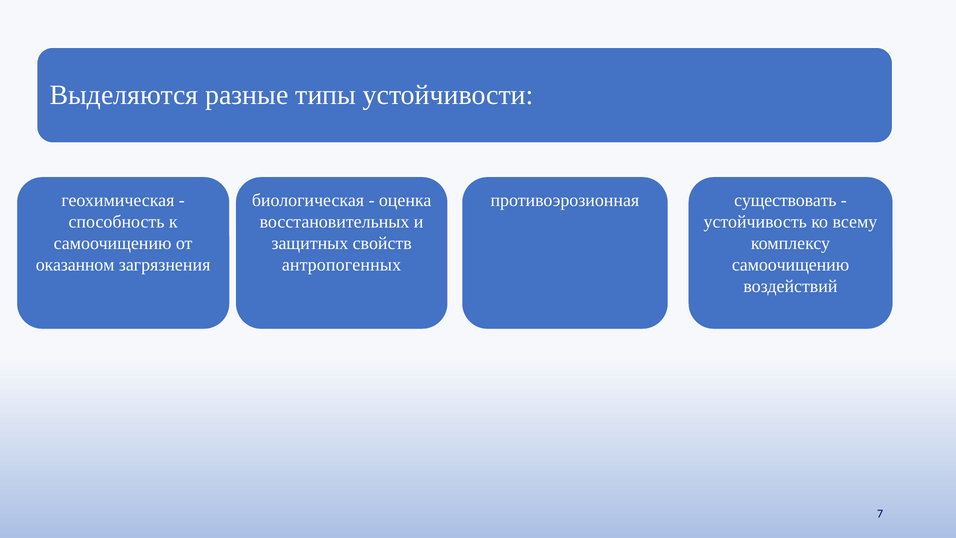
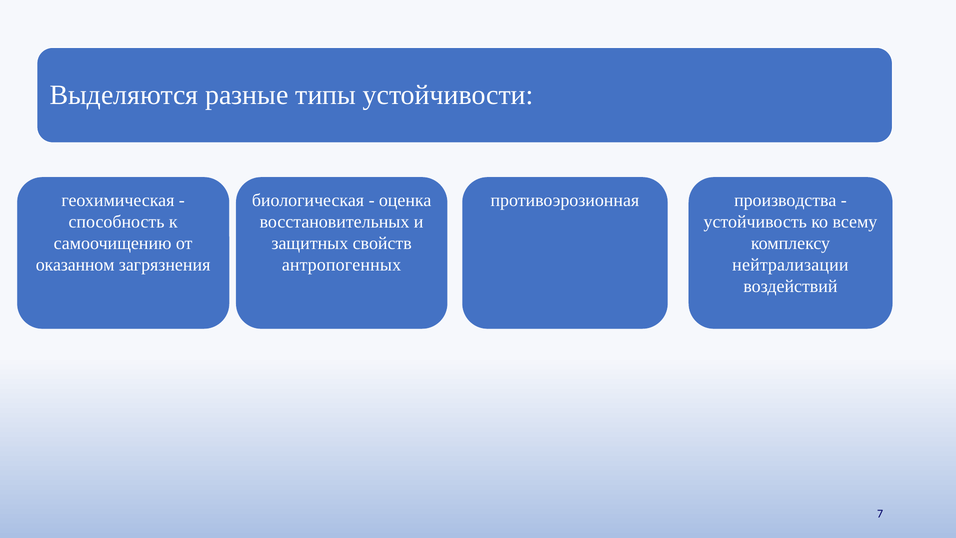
существовать: существовать -> производства (785, 200)
самоочищению: самоочищению -> нейтрализации (790, 265)
